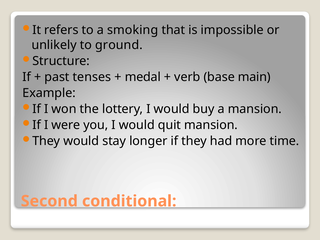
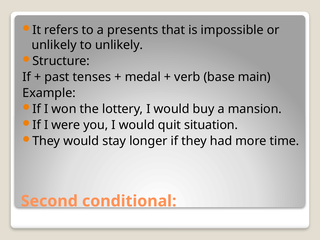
smoking: smoking -> presents (133, 30)
to ground: ground -> unlikely (119, 45)
quit mansion: mansion -> situation (211, 125)
